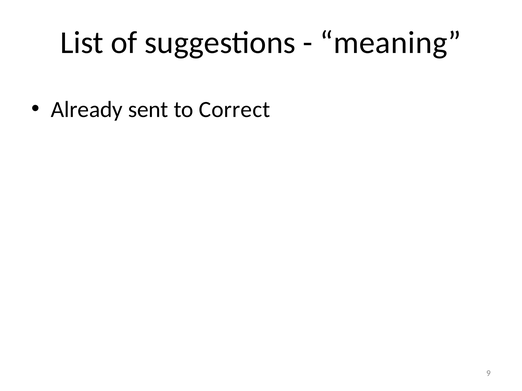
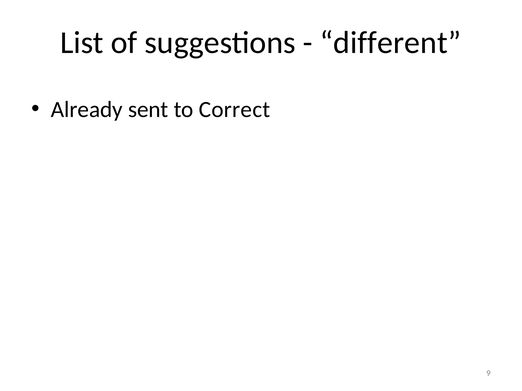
meaning: meaning -> different (390, 43)
